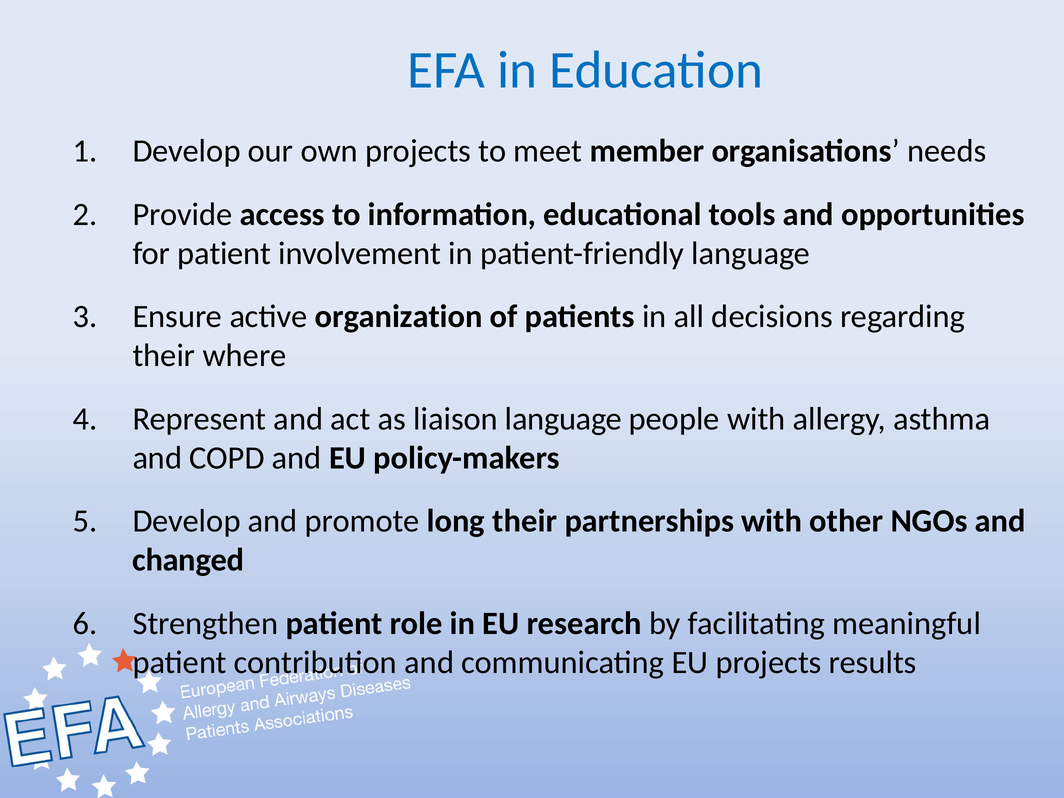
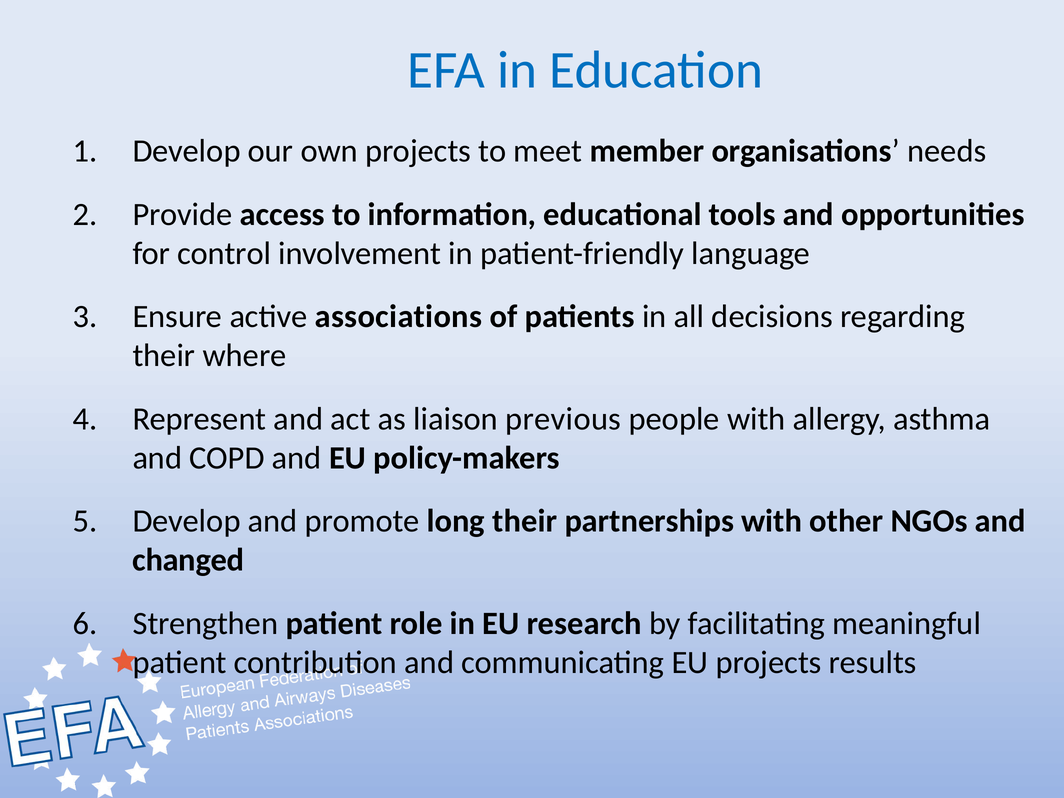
for patient: patient -> control (224, 253)
organization: organization -> associations (398, 317)
liaison language: language -> previous (563, 419)
